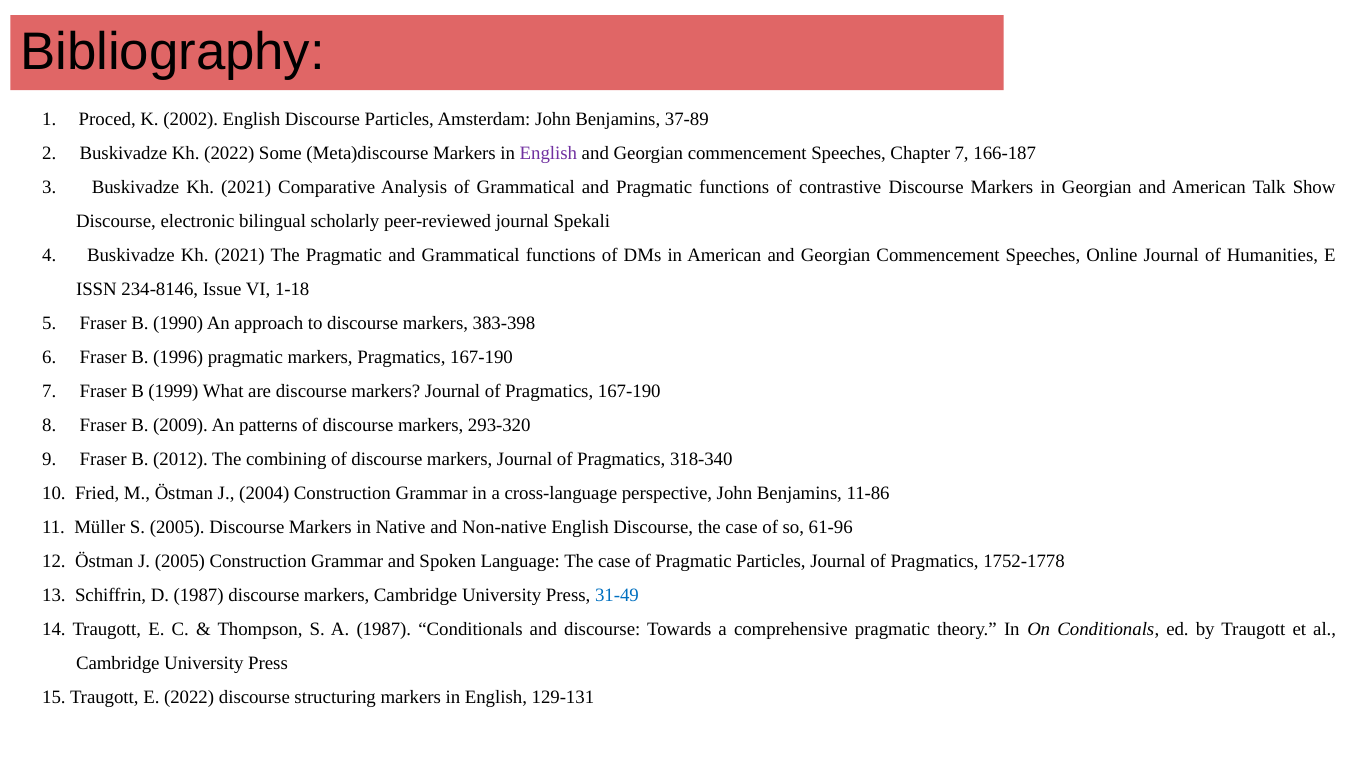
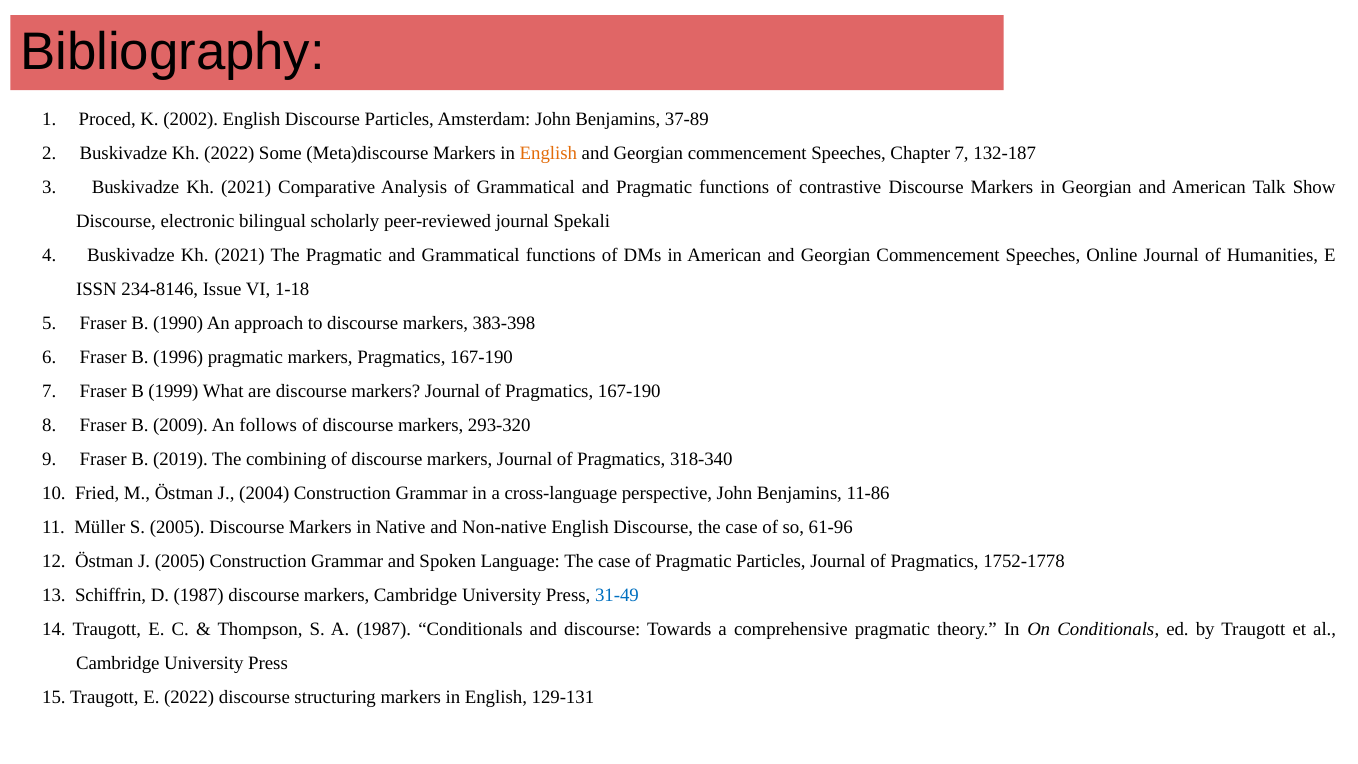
English colour: purple -> orange (548, 153)
166-187: 166-187 -> 132-187 (1005, 153)
patterns: patterns -> follows (268, 425)
2012: 2012 -> 2019 (181, 459)
